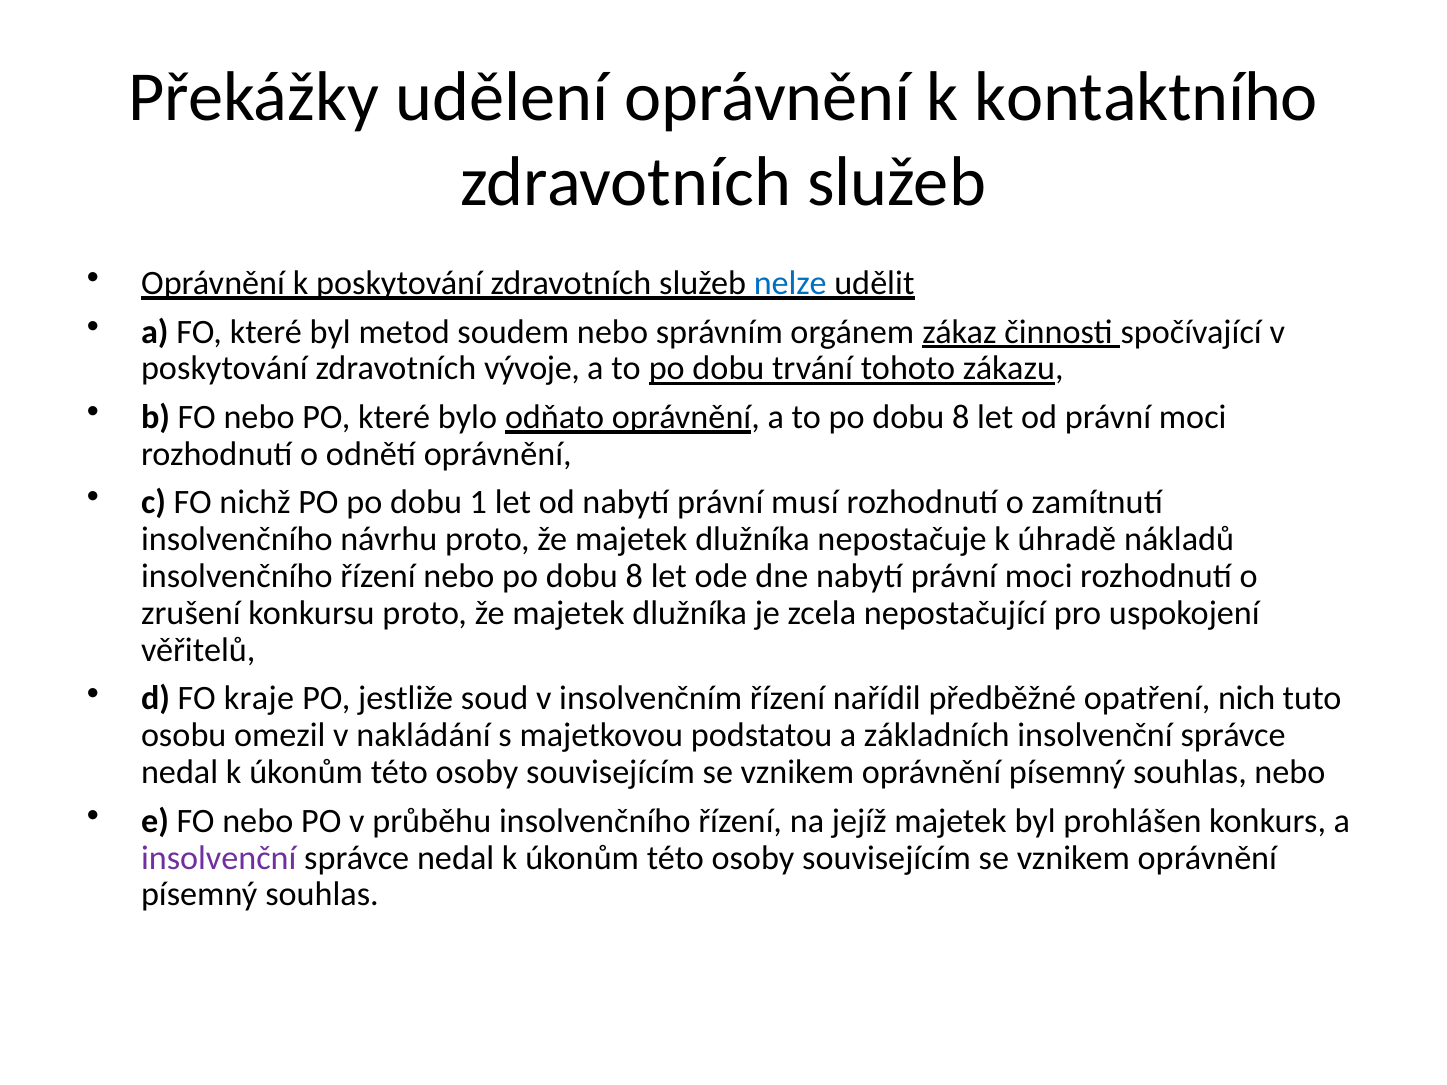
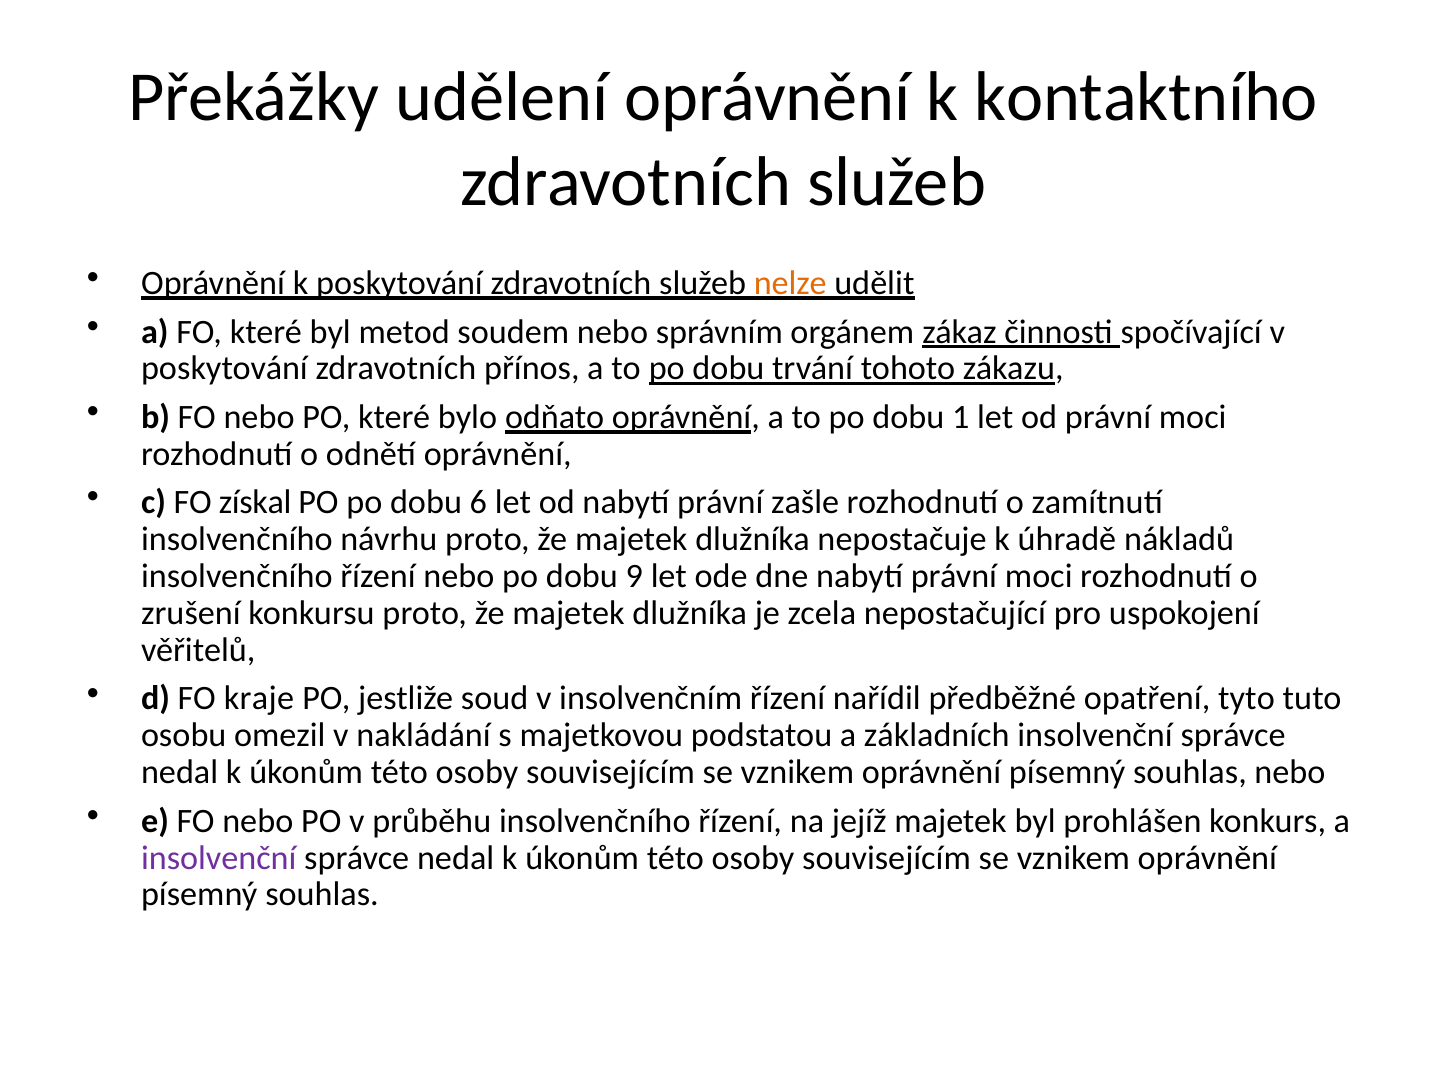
nelze colour: blue -> orange (790, 283)
vývoje: vývoje -> přínos (532, 369)
to po dobu 8: 8 -> 1 (961, 417)
nichž: nichž -> získal (255, 503)
1: 1 -> 6 (478, 503)
musí: musí -> zašle (805, 503)
nebo po dobu 8: 8 -> 9 (634, 576)
nich: nich -> tyto (1246, 699)
